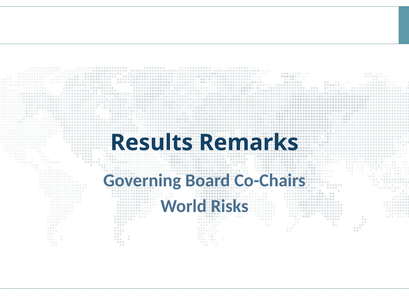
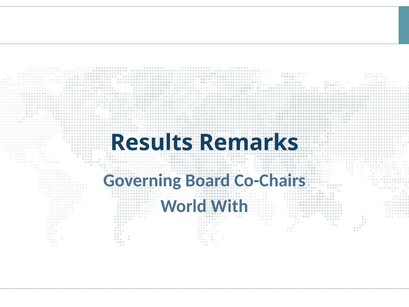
Risks: Risks -> With (229, 206)
